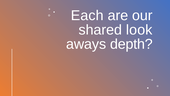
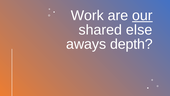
Each: Each -> Work (87, 15)
our underline: none -> present (142, 15)
look: look -> else (139, 30)
